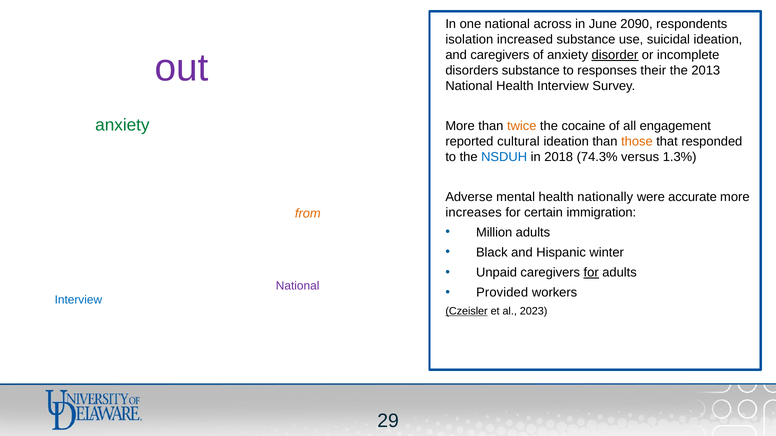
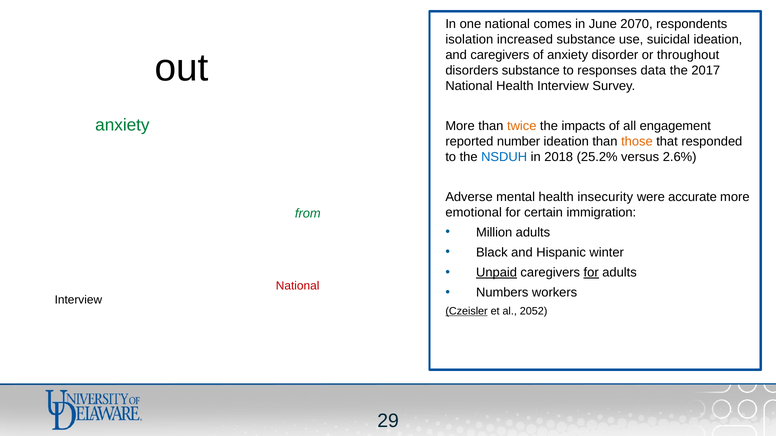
across: across -> comes (553, 24)
2090: 2090 -> 2070 (636, 24)
disorder underline: present -> none (615, 55)
incomplete: incomplete -> throughout (688, 55)
out colour: purple -> black (182, 68)
responses their: their -> data (653, 70)
2013: 2013 -> 2017 (706, 70)
cocaine: cocaine -> impacts (583, 126)
cultural: cultural -> number (519, 142)
74.3%: 74.3% -> 25.2% (597, 157)
1.3%: 1.3% -> 2.6% (680, 157)
nationally: nationally -> insecurity (605, 197)
increases: increases -> emotional (474, 213)
from colour: orange -> green (308, 214)
Unpaid underline: none -> present (497, 273)
National colour: purple -> red (298, 286)
Provided: Provided -> Numbers (502, 293)
Interview colour: blue -> black (78, 300)
2023: 2023 -> 2052 (534, 311)
